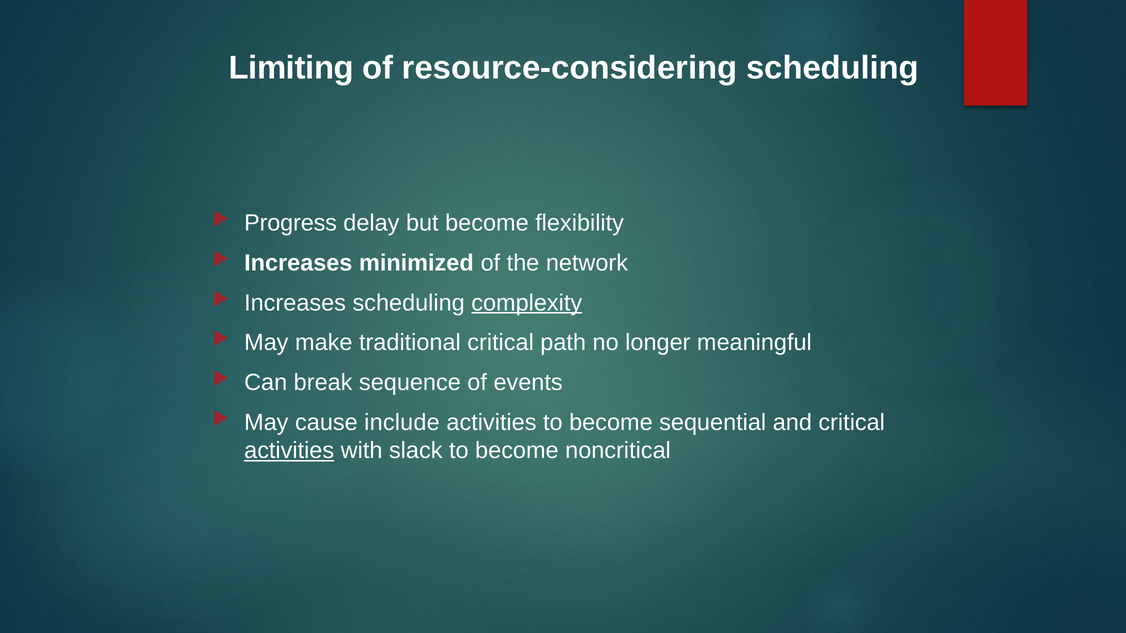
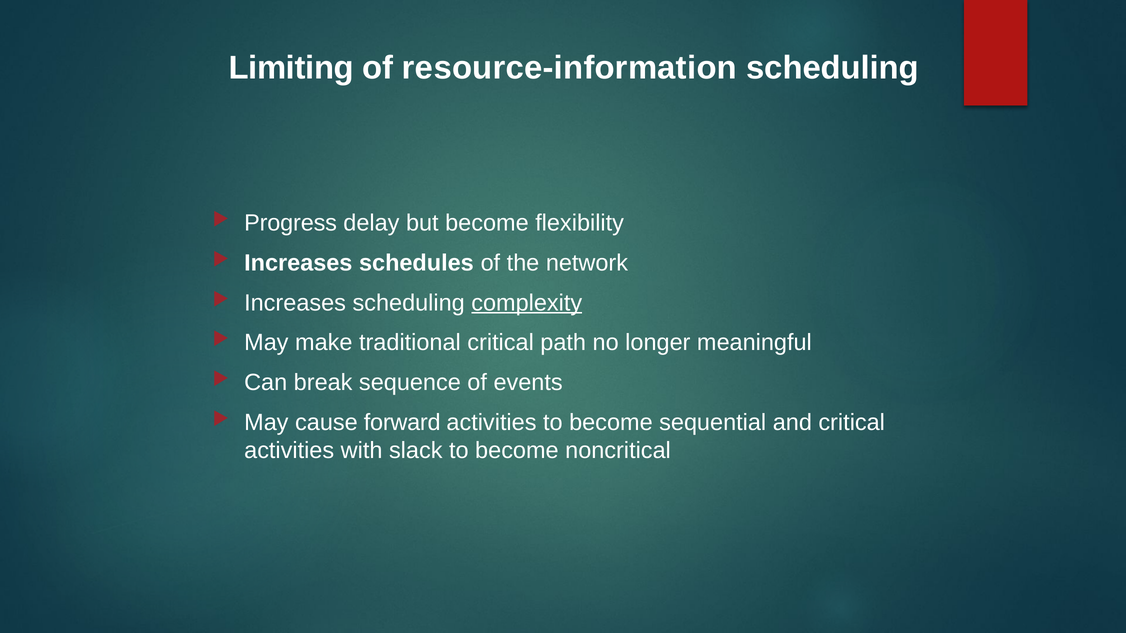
resource-considering: resource-considering -> resource-information (569, 68)
minimized: minimized -> schedules (416, 263)
include: include -> forward (402, 423)
activities underline: present -> none (289, 451)
